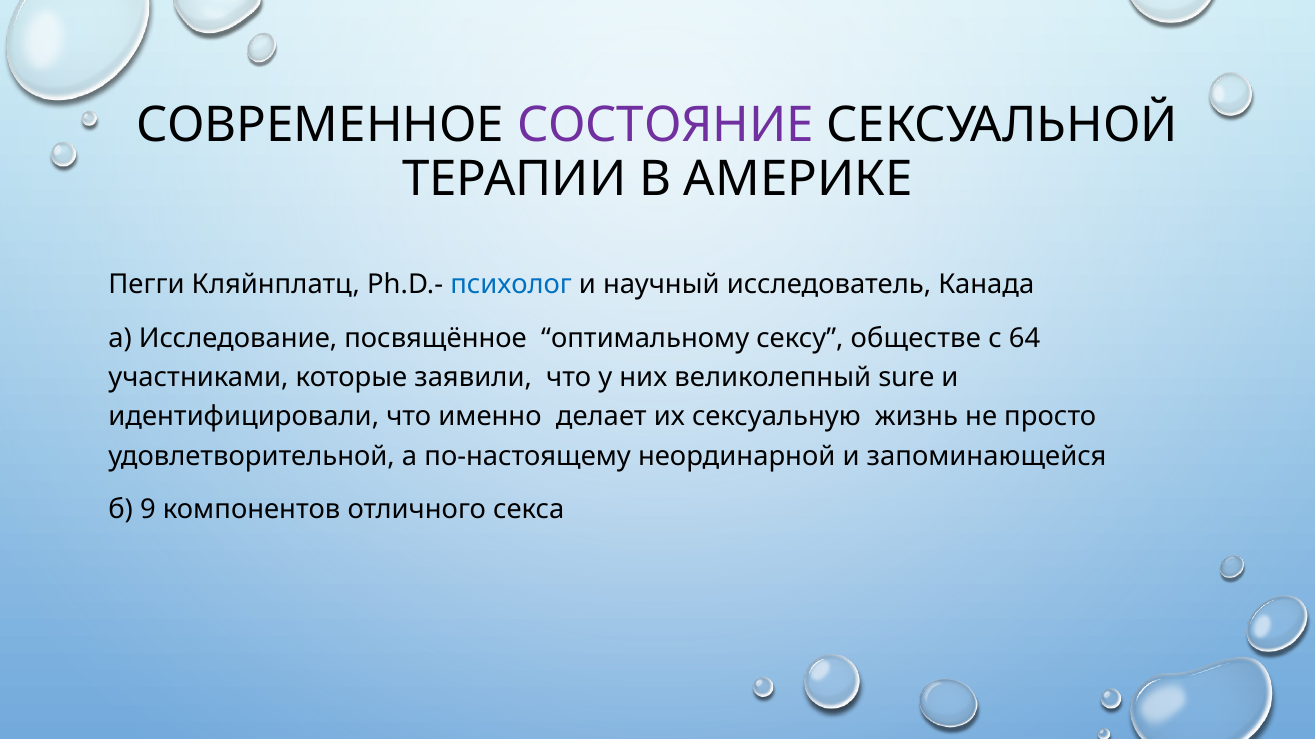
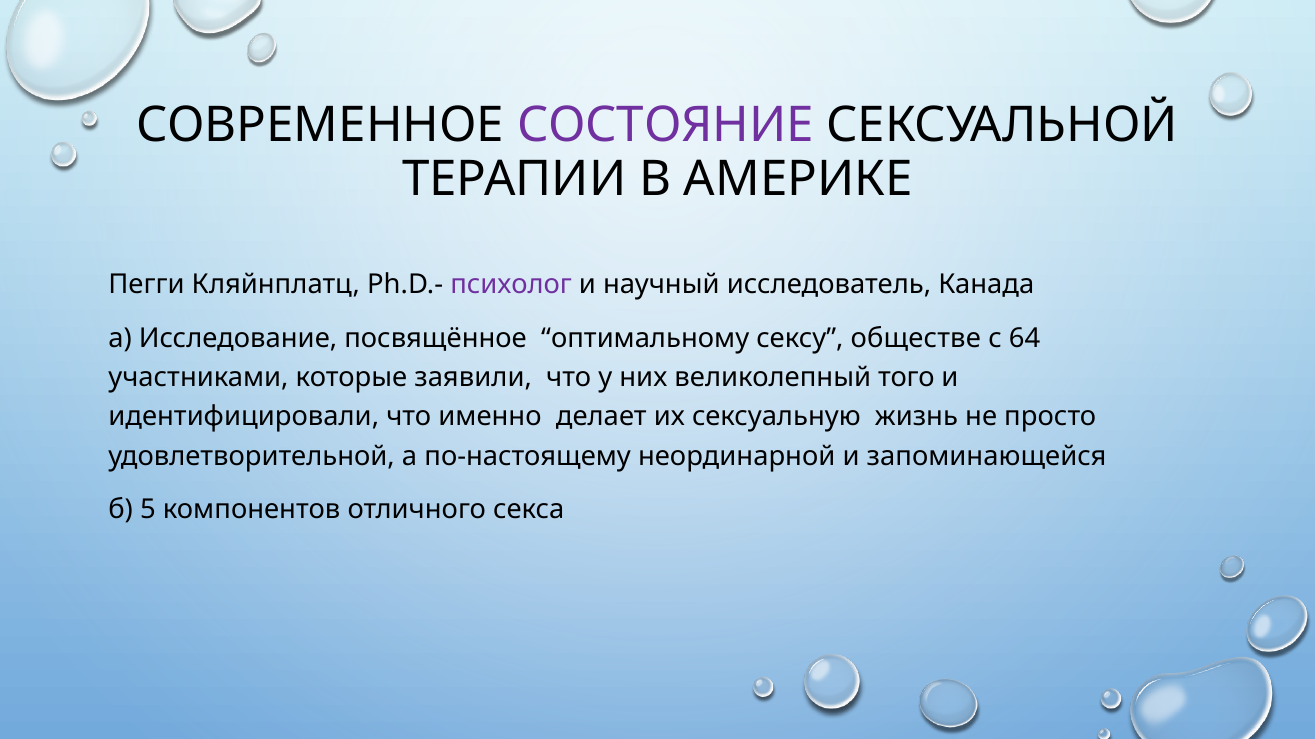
психолог colour: blue -> purple (511, 285)
sure: sure -> того (906, 378)
9: 9 -> 5 (148, 510)
